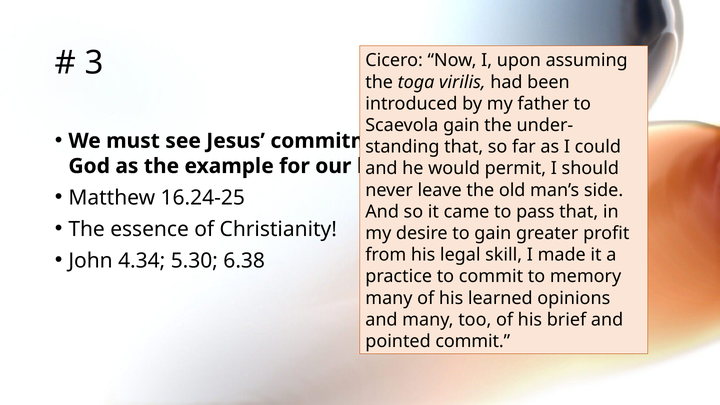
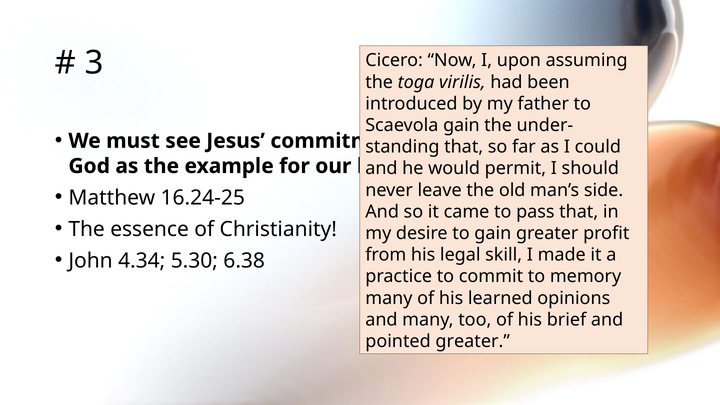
pointed commit: commit -> greater (473, 341)
